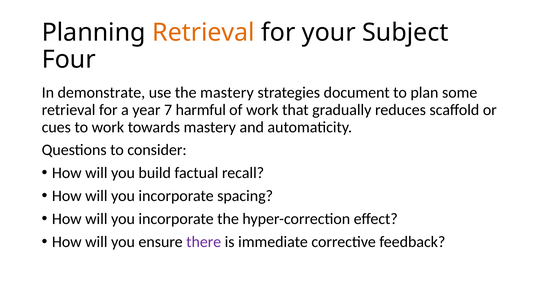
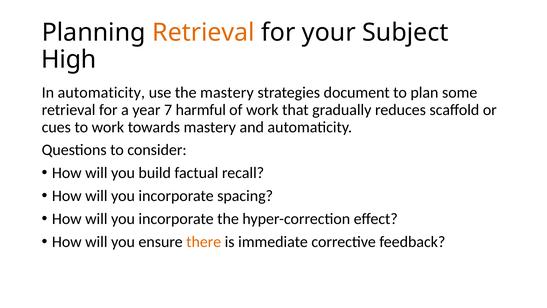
Four: Four -> High (69, 59)
In demonstrate: demonstrate -> automaticity (101, 92)
there colour: purple -> orange (204, 242)
